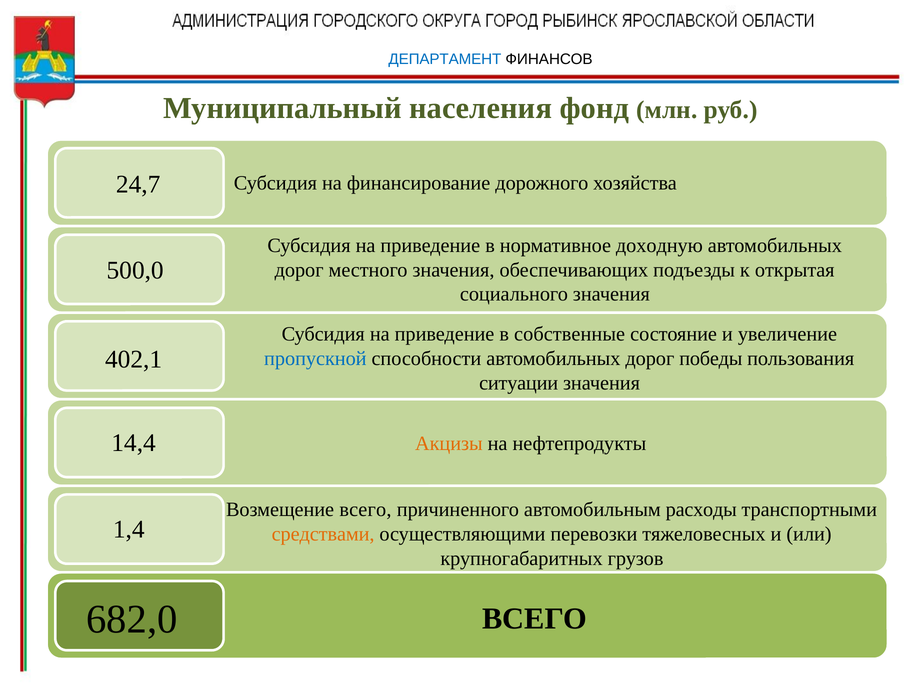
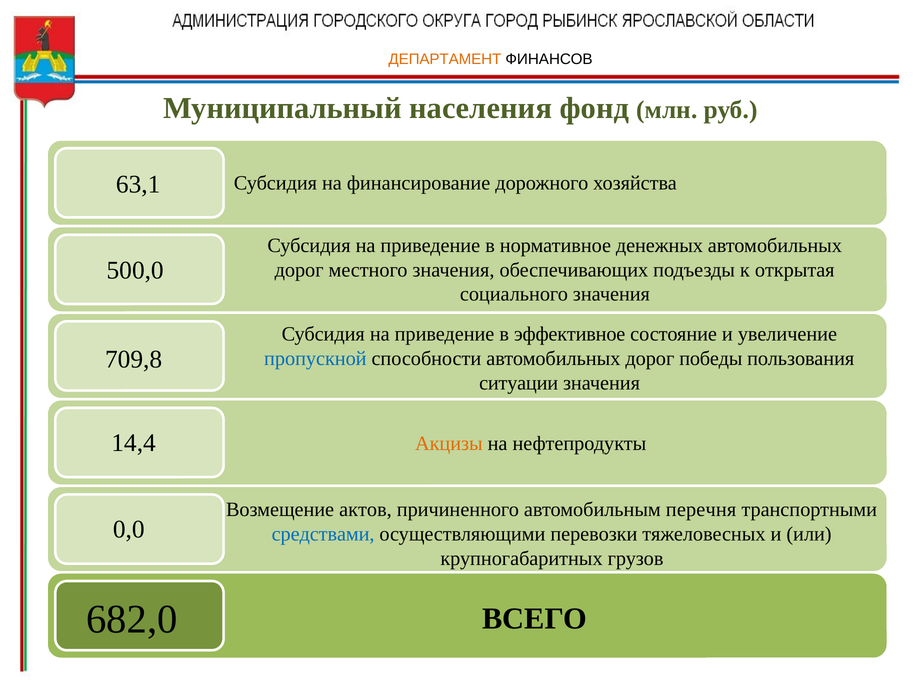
ДЕПАРТАМЕНТ colour: blue -> orange (445, 59)
24,7: 24,7 -> 63,1 (138, 184)
доходную: доходную -> денежных (659, 245)
собственные: собственные -> эффективное (570, 334)
402,1: 402,1 -> 709,8 (134, 359)
Возмещение всего: всего -> актов (366, 510)
расходы: расходы -> перечня (701, 510)
1,4: 1,4 -> 0,0 (129, 529)
средствами colour: orange -> blue (323, 534)
